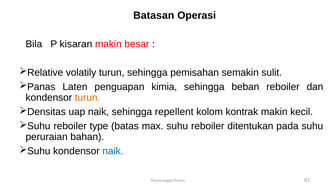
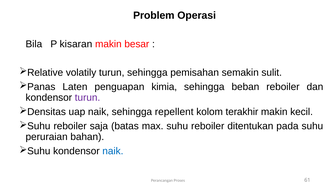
Batasan: Batasan -> Problem (154, 15)
turun colour: orange -> purple (88, 98)
kontrak: kontrak -> terakhir (242, 112)
type: type -> saja (99, 126)
